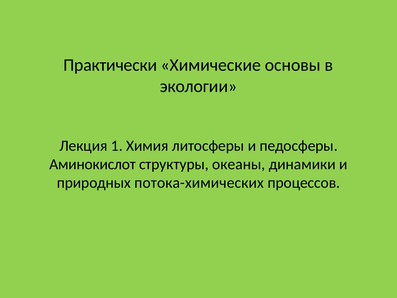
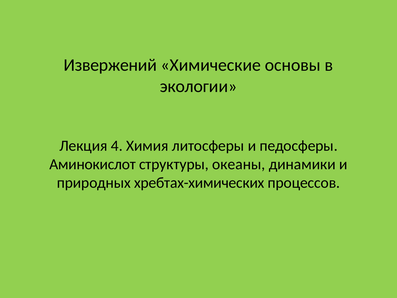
Практически: Практически -> Извержений (110, 65)
1: 1 -> 4 (117, 146)
потока-химических: потока-химических -> хребтах-химических (199, 183)
